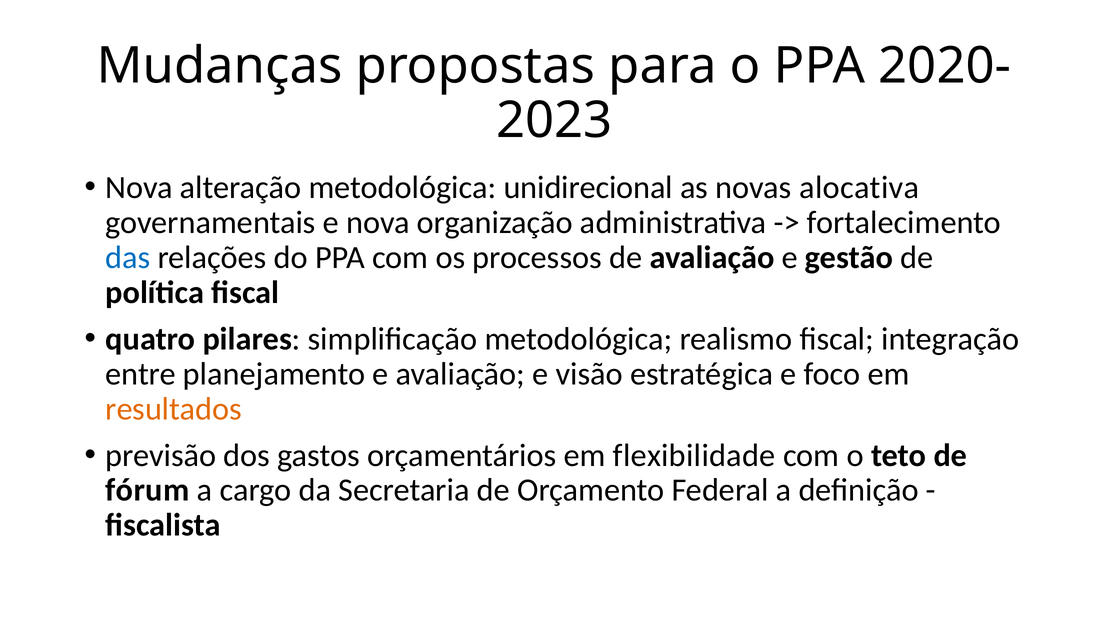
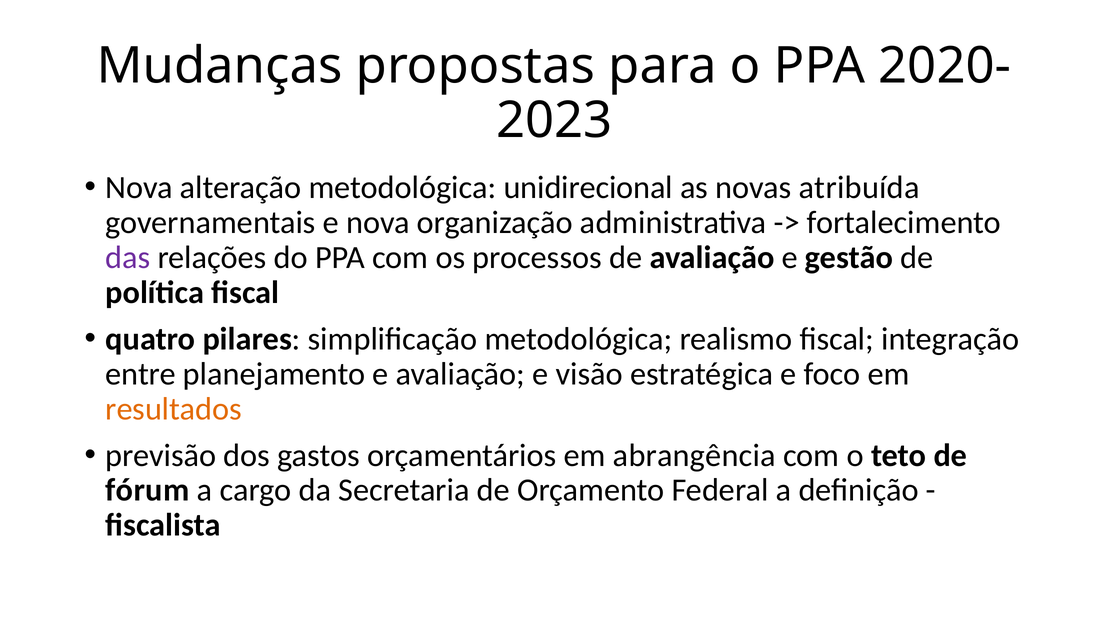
alocativa: alocativa -> atribuída (859, 188)
das colour: blue -> purple (128, 257)
flexibilidade: flexibilidade -> abrangência (694, 455)
